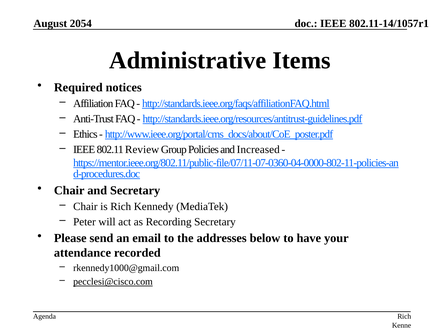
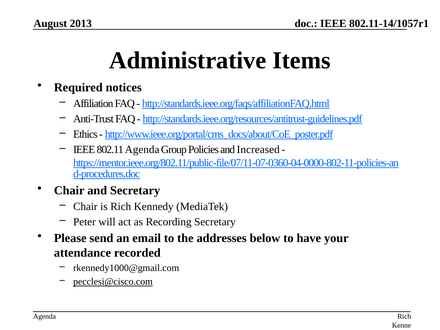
2054: 2054 -> 2013 (81, 23)
802.11 Review: Review -> Agenda (142, 150)
